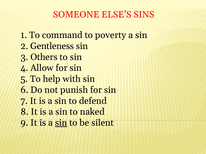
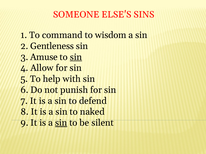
poverty: poverty -> wisdom (111, 35)
Others: Others -> Amuse (44, 57)
sin underline: none -> present (76, 57)
